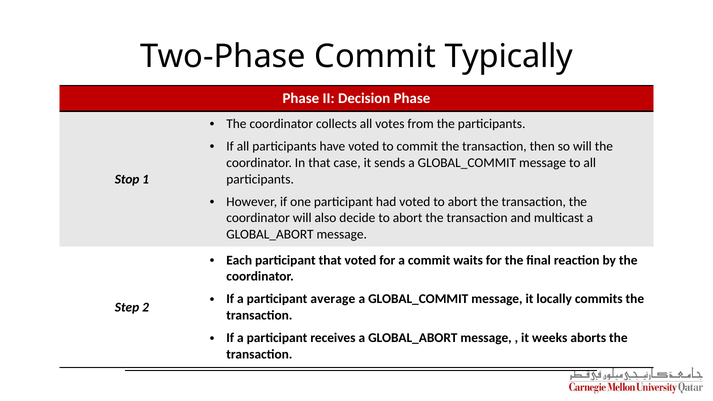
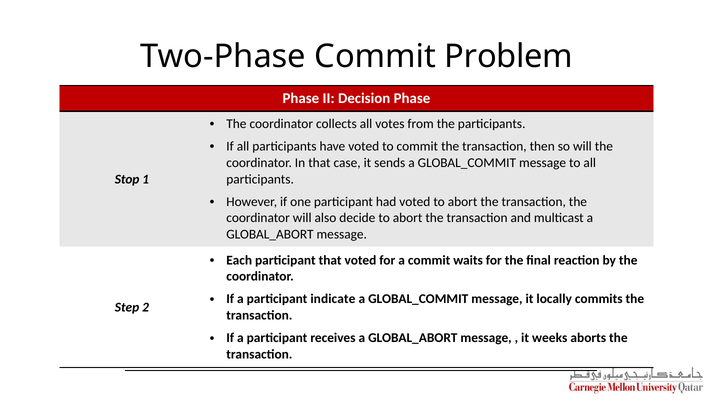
Typically: Typically -> Problem (509, 57)
average: average -> indicate (333, 299)
